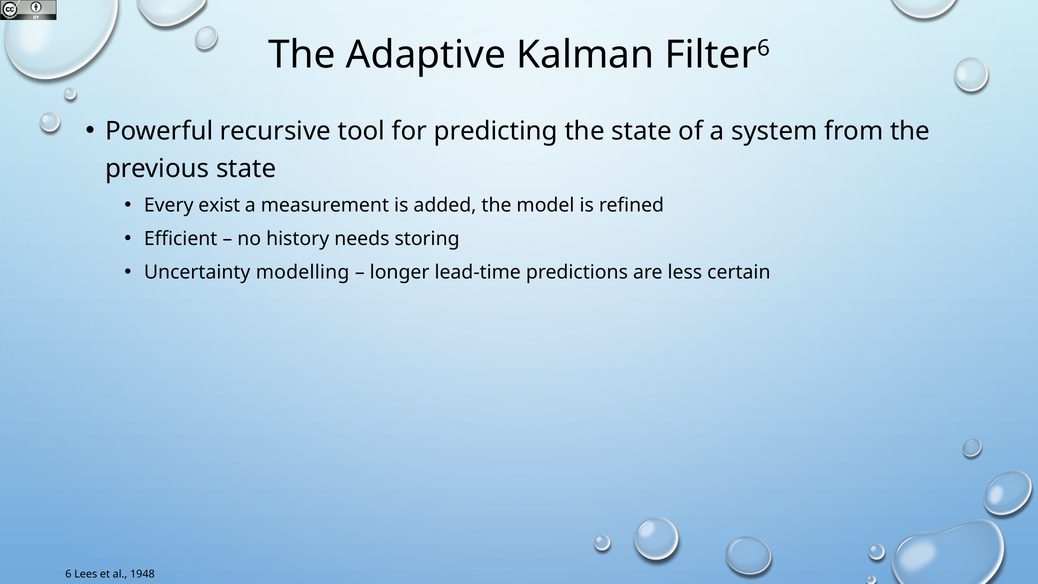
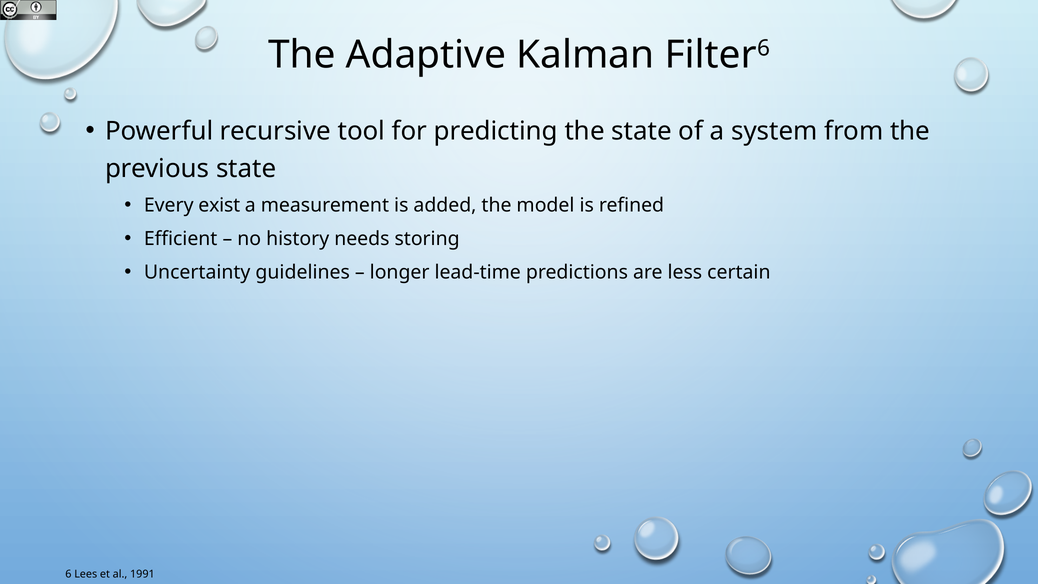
modelling: modelling -> guidelines (303, 272)
1948: 1948 -> 1991 (142, 574)
